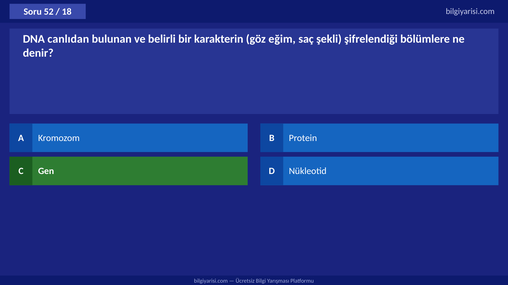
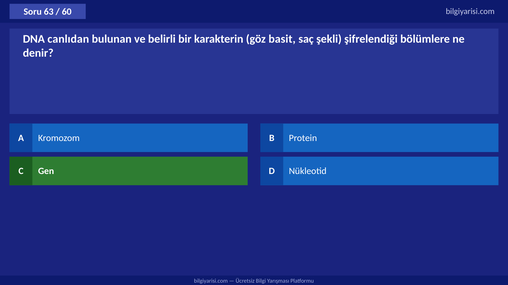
52: 52 -> 63 (49, 12)
18: 18 -> 60 (67, 12)
eğim: eğim -> basit (282, 39)
